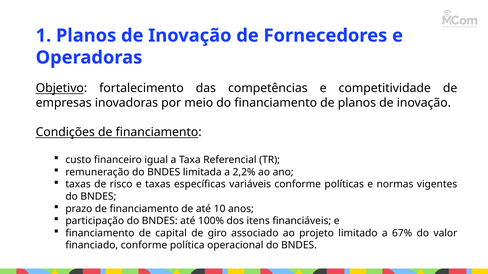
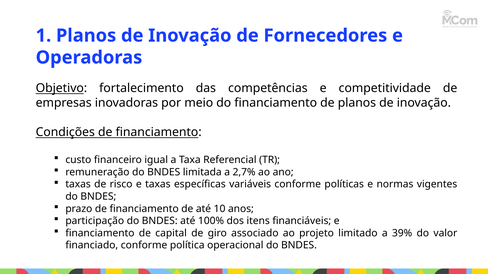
2,2%: 2,2% -> 2,7% (244, 172)
67%: 67% -> 39% (402, 233)
